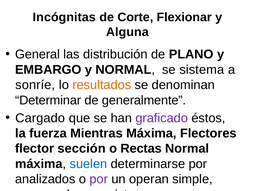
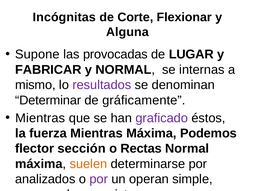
General: General -> Supone (37, 54)
distribución: distribución -> provocadas (115, 54)
PLANO: PLANO -> LUGAR (191, 54)
EMBARGO: EMBARGO -> FABRICAR (48, 70)
sistema: sistema -> internas (202, 70)
sonríe: sonríe -> mismo (35, 85)
resultados colour: orange -> purple (102, 85)
generalmente: generalmente -> gráficamente (144, 100)
Cargado: Cargado -> Mientras (40, 118)
Flectores: Flectores -> Podemos (208, 133)
suelen colour: blue -> orange (88, 164)
